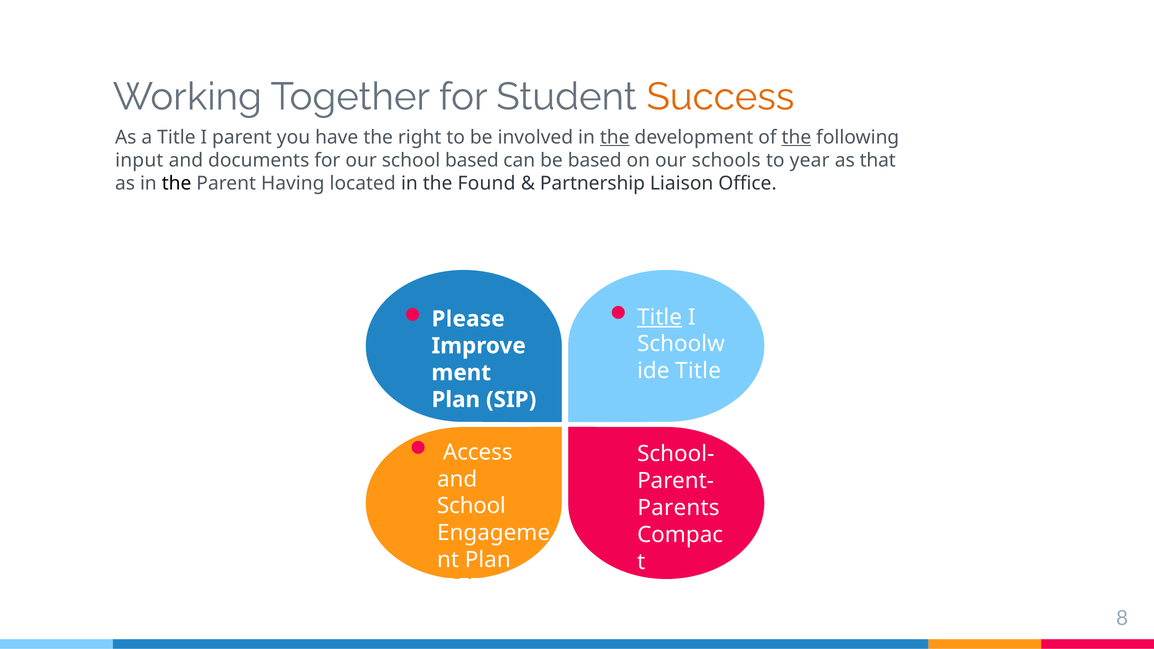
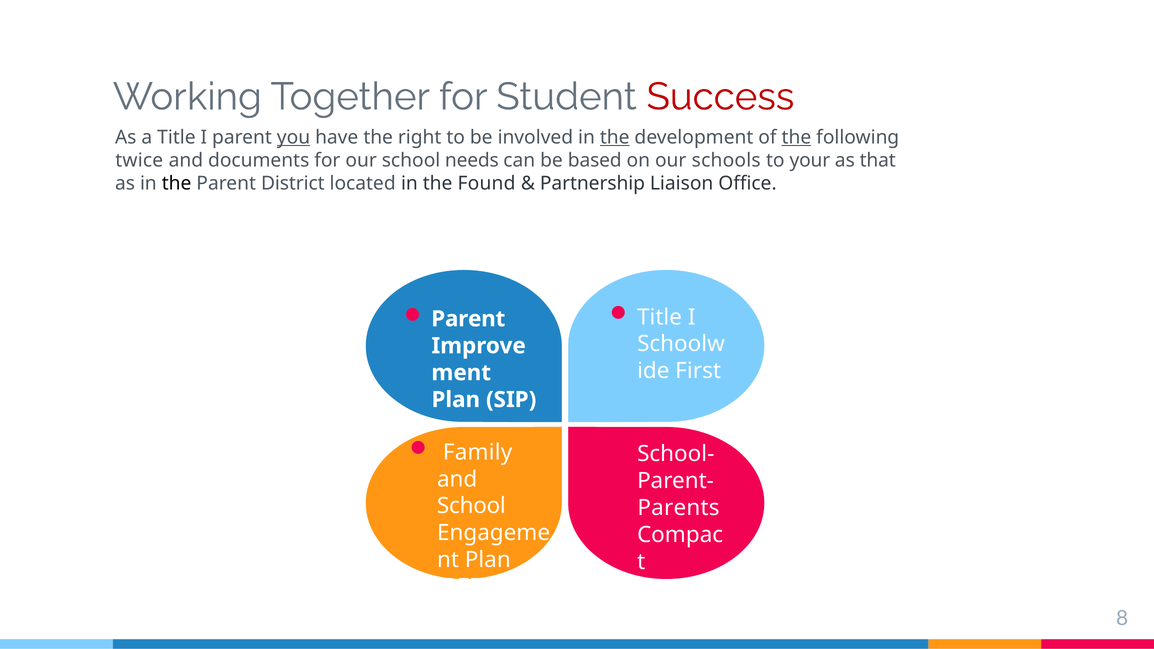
Success colour: orange -> red (720, 97)
you underline: none -> present (293, 137)
input: input -> twice (139, 160)
school based: based -> needs (472, 160)
year: year -> your (810, 160)
Having: Having -> District (293, 183)
Title underline: present -> none (660, 317)
Please: Please -> Parent (468, 319)
Title: Title -> First (698, 371)
Access: Access -> Family (478, 452)
